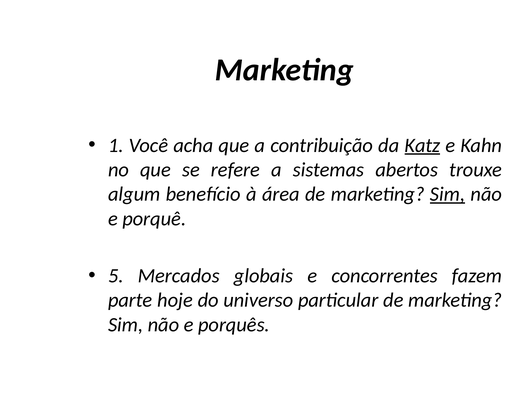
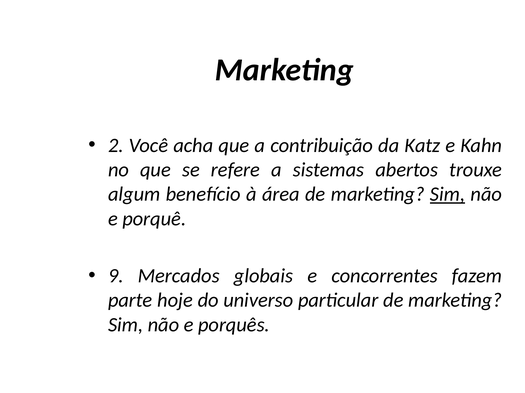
1: 1 -> 2 (116, 146)
Katz underline: present -> none (422, 146)
5: 5 -> 9 (116, 276)
